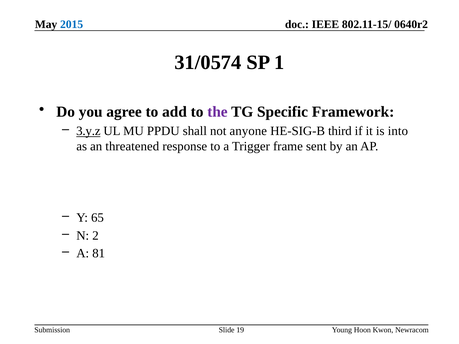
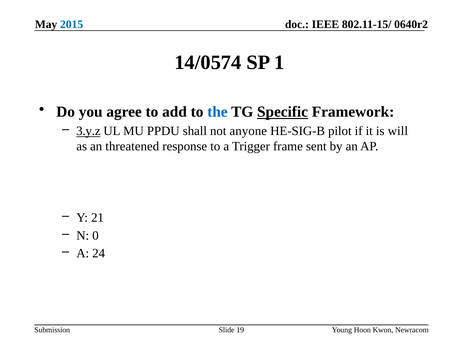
31/0574: 31/0574 -> 14/0574 (208, 63)
the colour: purple -> blue (217, 112)
Specific underline: none -> present (283, 112)
third: third -> pilot (340, 131)
into: into -> will (398, 131)
65: 65 -> 21 (97, 218)
2: 2 -> 0 (95, 236)
81: 81 -> 24 (99, 254)
